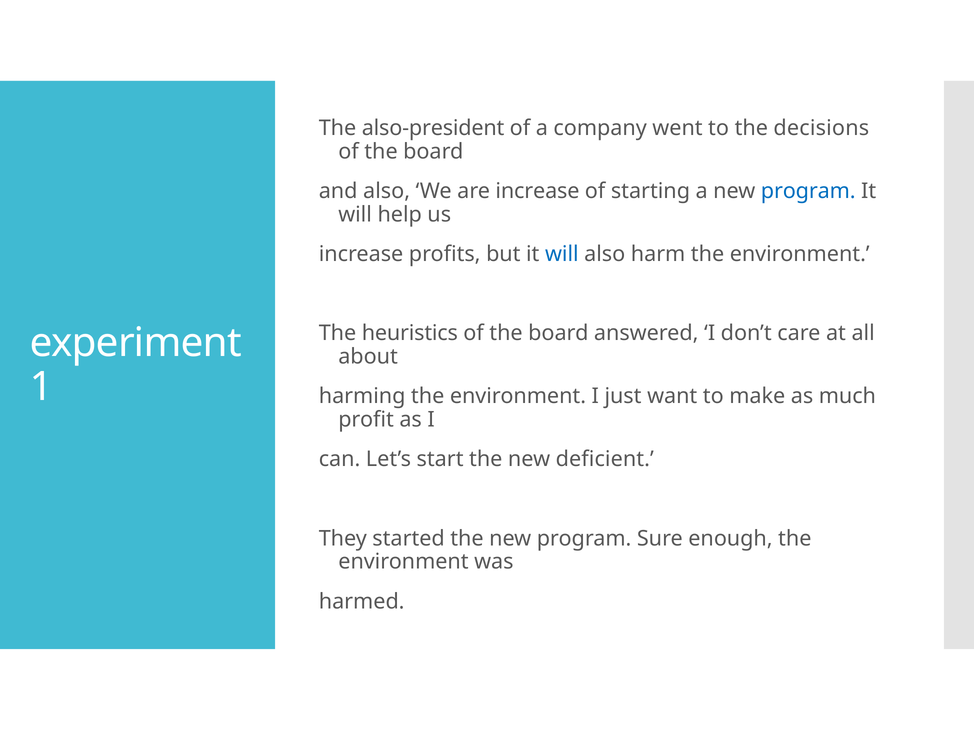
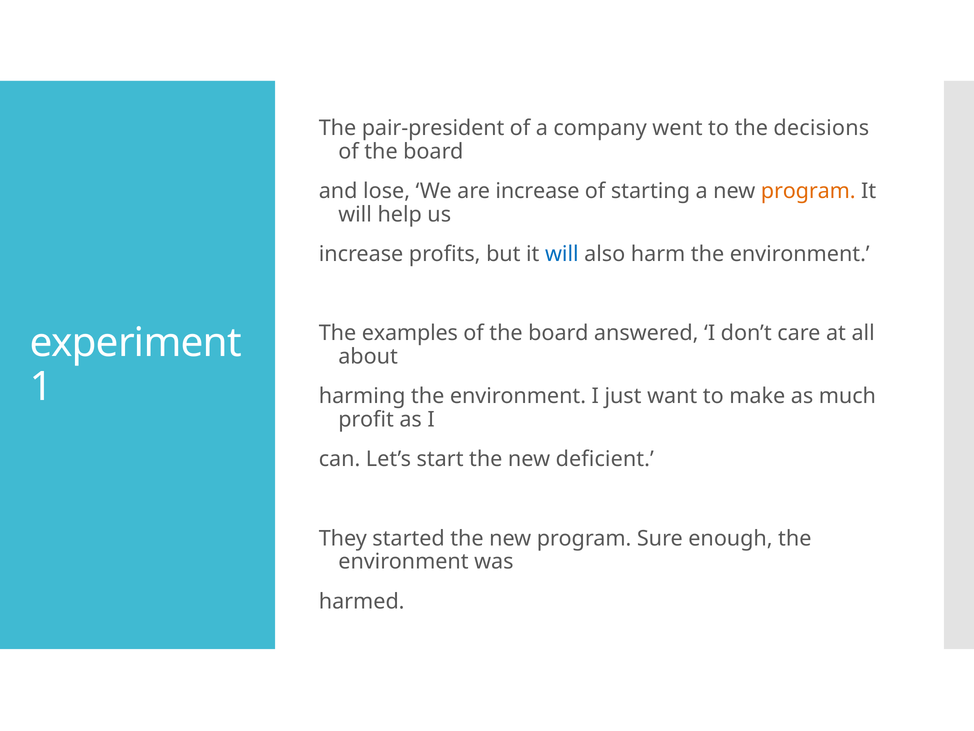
also-president: also-president -> pair-president (433, 128)
and also: also -> lose (387, 191)
program colour: blue -> orange (808, 191)
heuristics: heuristics -> examples (410, 333)
